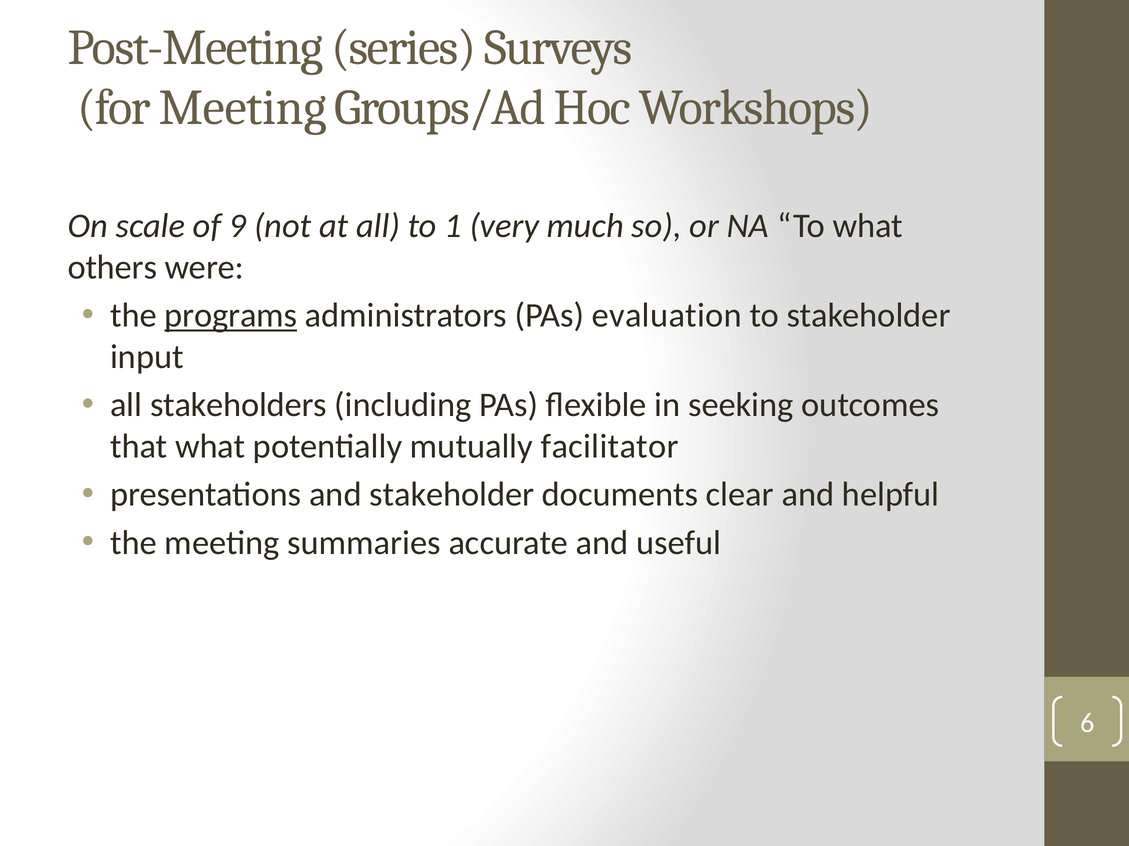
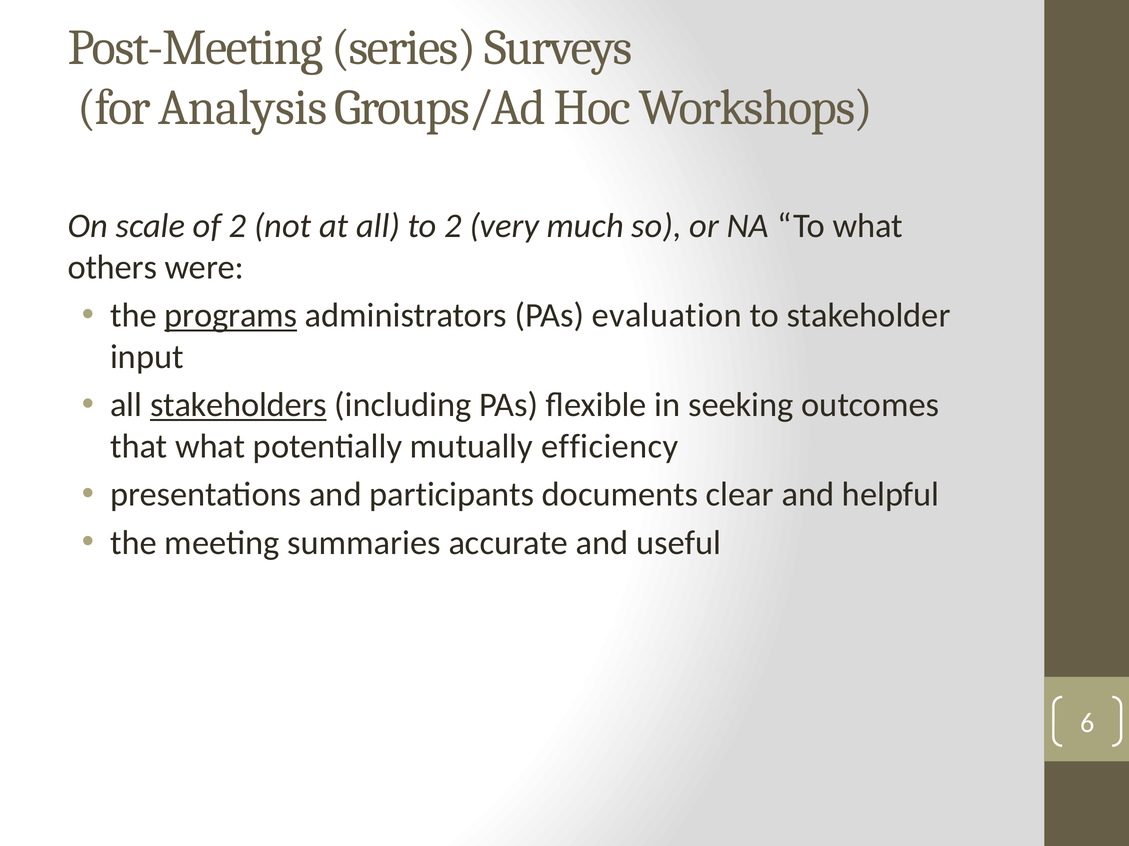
for Meeting: Meeting -> Analysis (243, 108)
of 9: 9 -> 2 (238, 226)
to 1: 1 -> 2 (453, 226)
stakeholders underline: none -> present (238, 405)
facilitator: facilitator -> efficiency (610, 447)
and stakeholder: stakeholder -> participants (452, 495)
